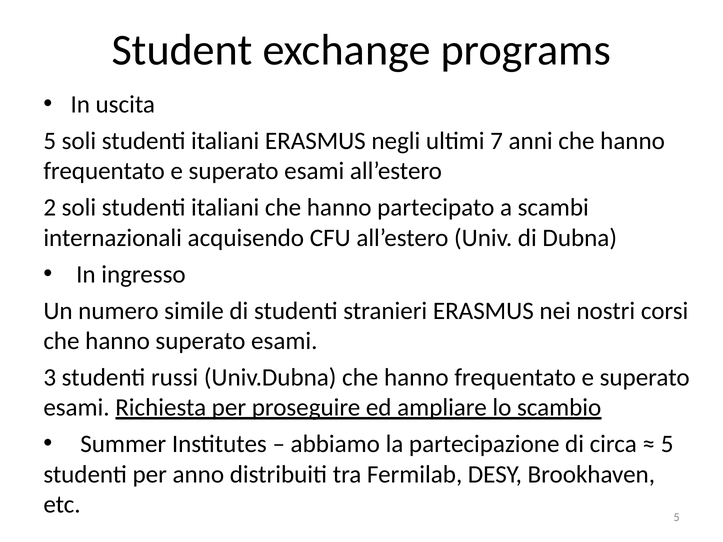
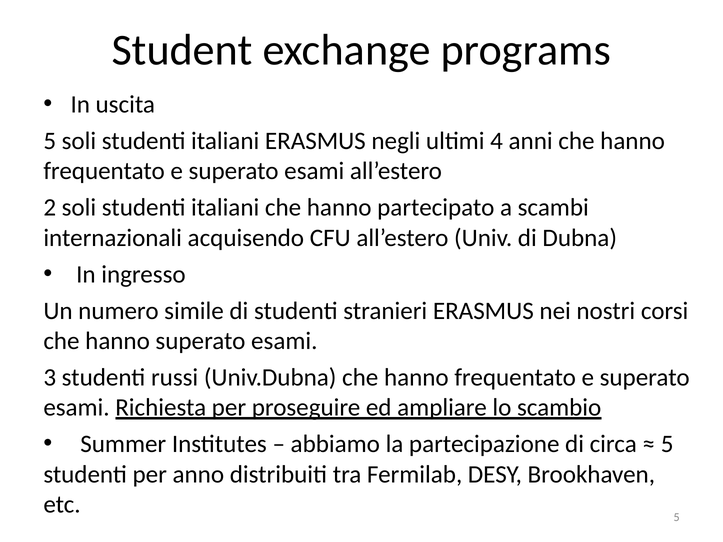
7: 7 -> 4 (497, 141)
